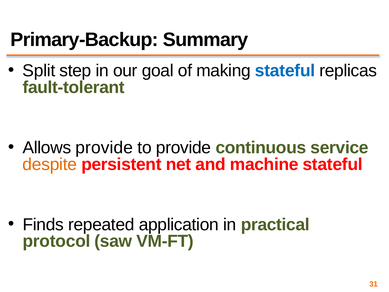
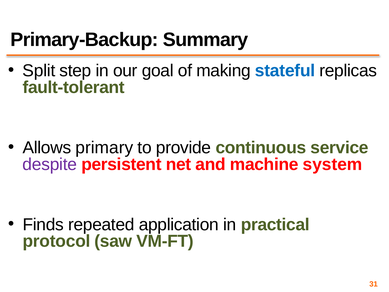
Allows provide: provide -> primary (104, 148)
despite colour: orange -> purple (50, 164)
machine stateful: stateful -> system (333, 164)
